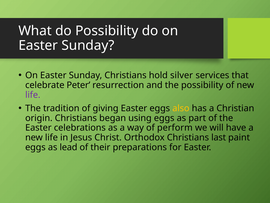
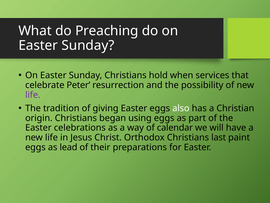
do Possibility: Possibility -> Preaching (107, 31)
silver: silver -> when (182, 75)
also colour: yellow -> white (181, 108)
perform: perform -> calendar (175, 127)
